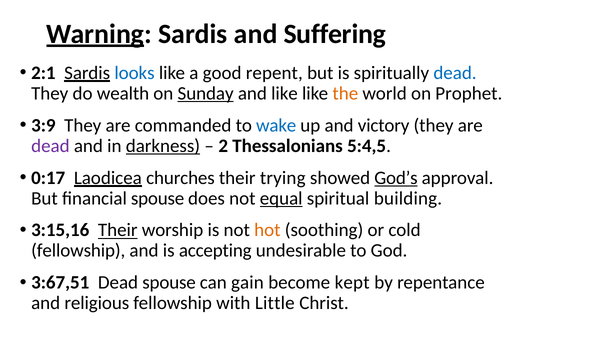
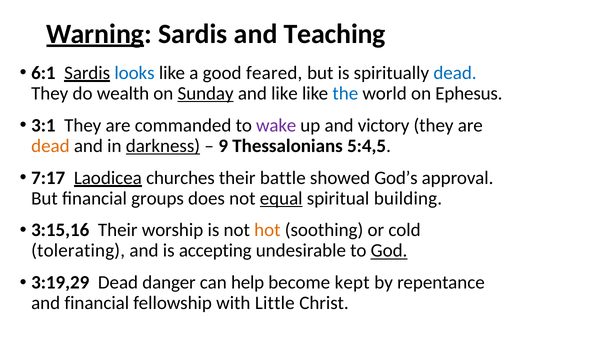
Suffering: Suffering -> Teaching (335, 34)
2:1: 2:1 -> 6:1 (43, 73)
repent: repent -> feared (274, 73)
the colour: orange -> blue (345, 93)
Prophet: Prophet -> Ephesus (469, 93)
3:9: 3:9 -> 3:1 (43, 125)
wake colour: blue -> purple (276, 125)
dead colour: purple -> orange (50, 146)
2: 2 -> 9 (223, 146)
0:17: 0:17 -> 7:17 (48, 178)
trying: trying -> battle (283, 178)
God’s underline: present -> none (396, 178)
financial spouse: spouse -> groups (158, 198)
Their underline: present -> none (118, 230)
fellowship: fellowship -> tolerating (78, 251)
God underline: none -> present (389, 251)
3:67,51: 3:67,51 -> 3:19,29 (60, 283)
Dead spouse: spouse -> danger (169, 283)
gain: gain -> help (248, 283)
and religious: religious -> financial (97, 303)
